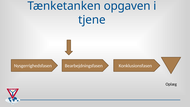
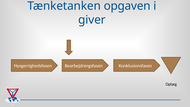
tjene: tjene -> giver (92, 20)
